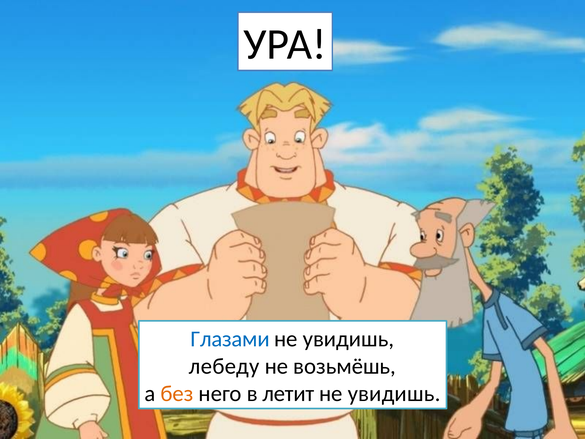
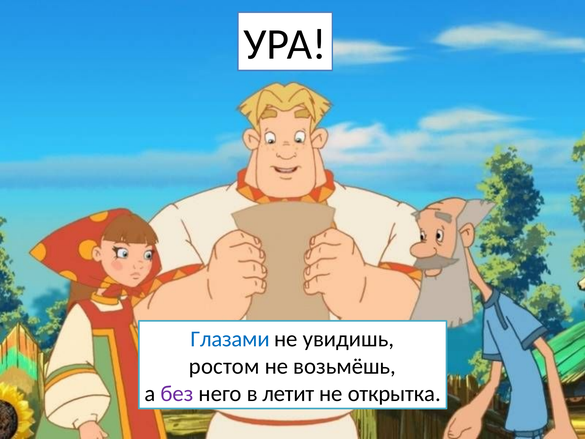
лебеду: лебеду -> ростом (224, 366)
без colour: orange -> purple (177, 393)
увидишь: увидишь -> открытка (394, 393)
